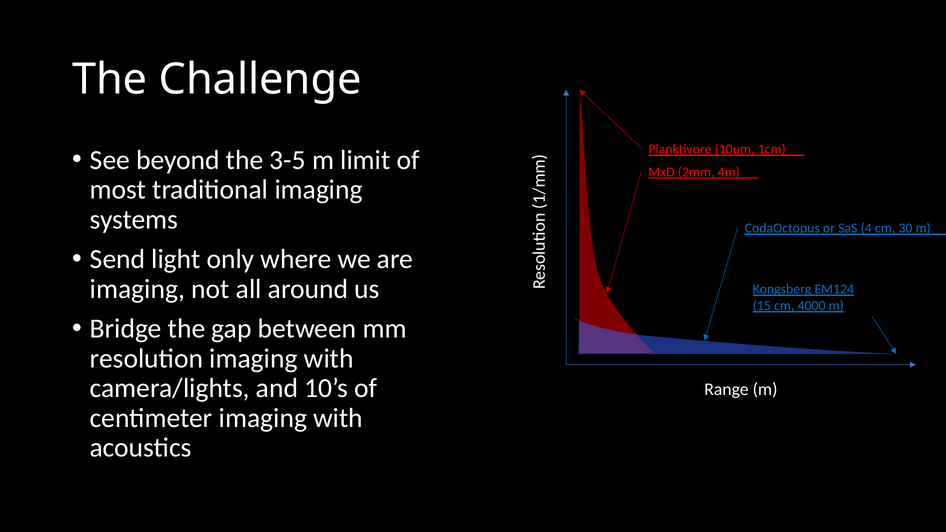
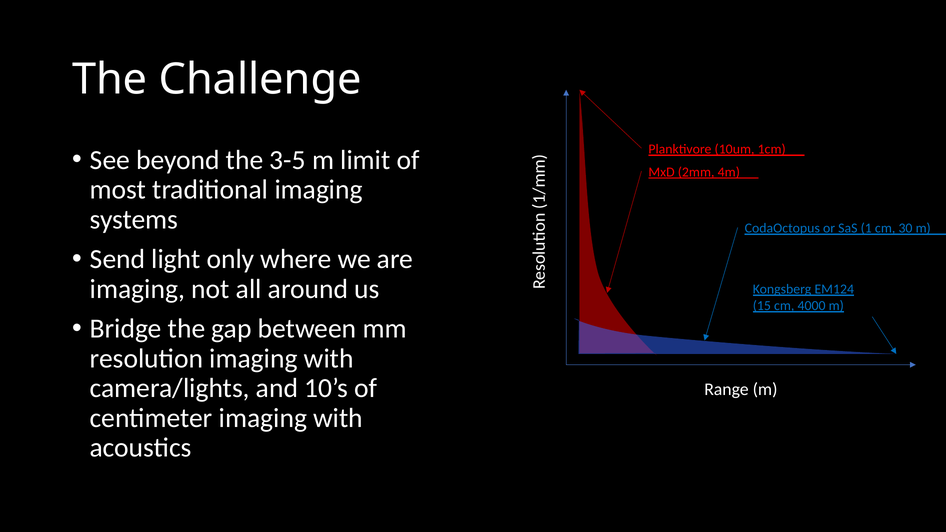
SaS 4: 4 -> 1 (866, 228)
